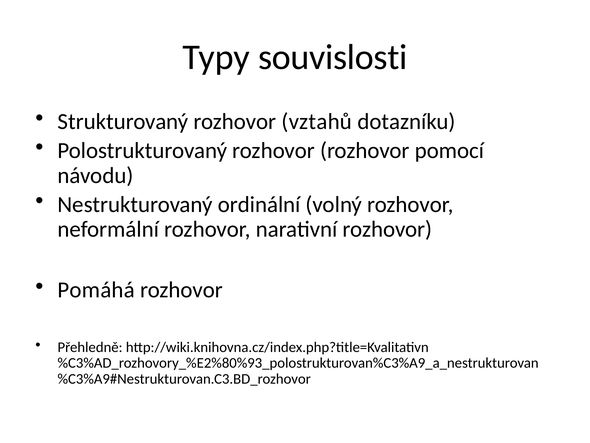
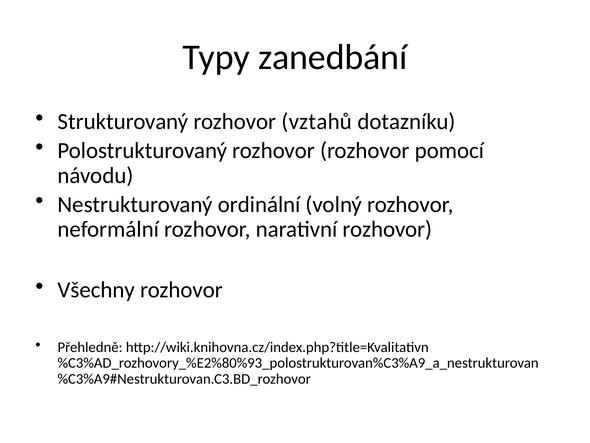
souvislosti: souvislosti -> zanedbání (333, 57)
Pomáhá: Pomáhá -> Všechny (96, 290)
